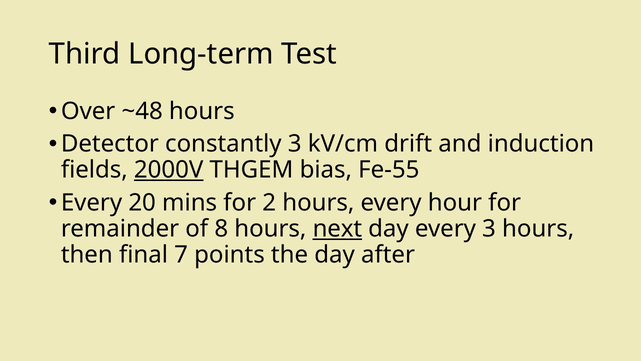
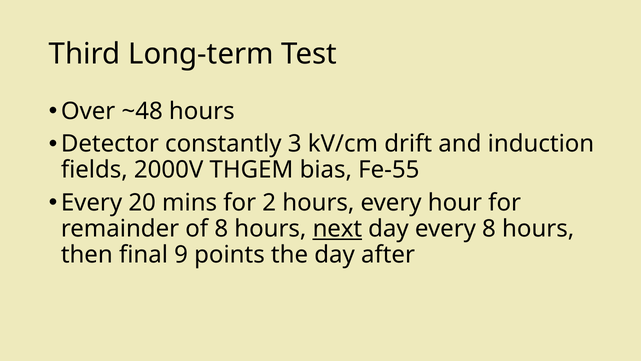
2000V underline: present -> none (169, 170)
every 3: 3 -> 8 (489, 228)
7: 7 -> 9 (181, 254)
